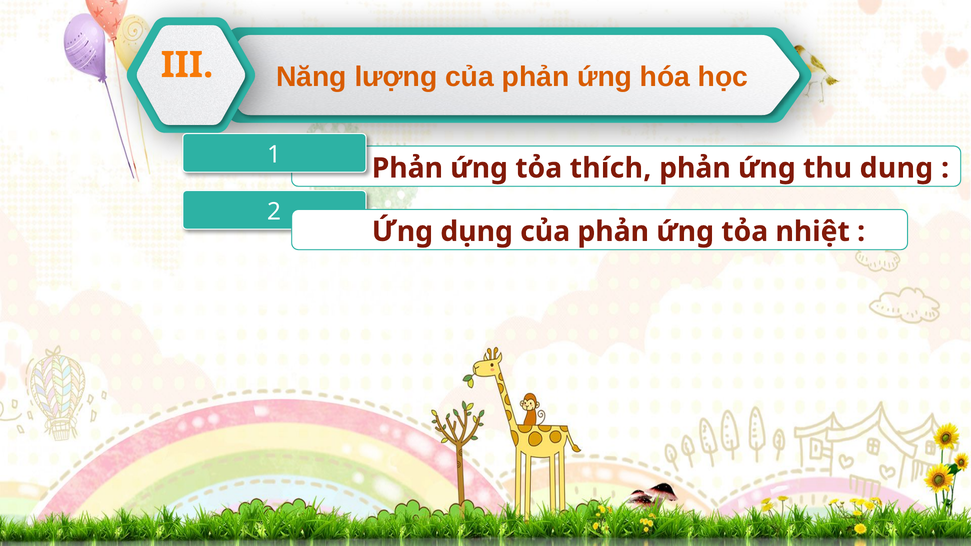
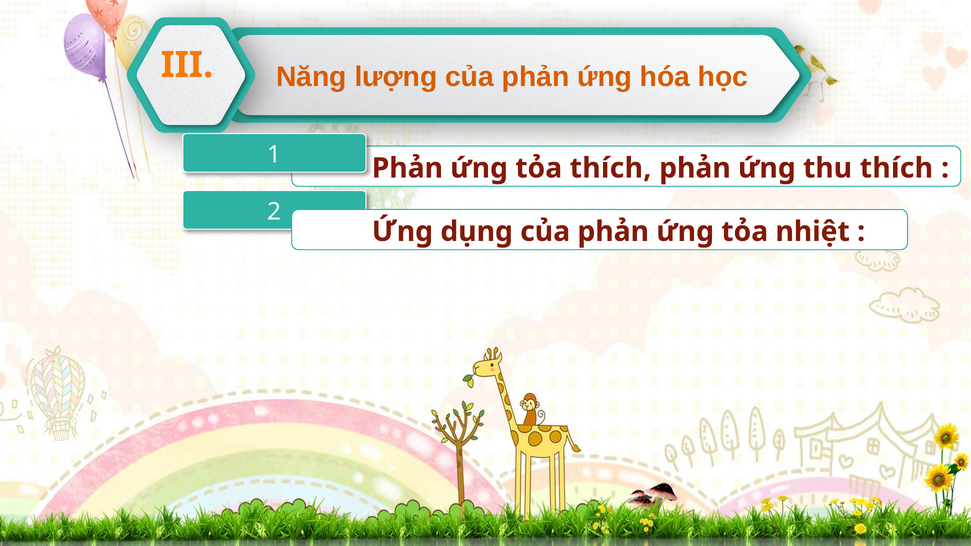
thu dung: dung -> thích (896, 168)
